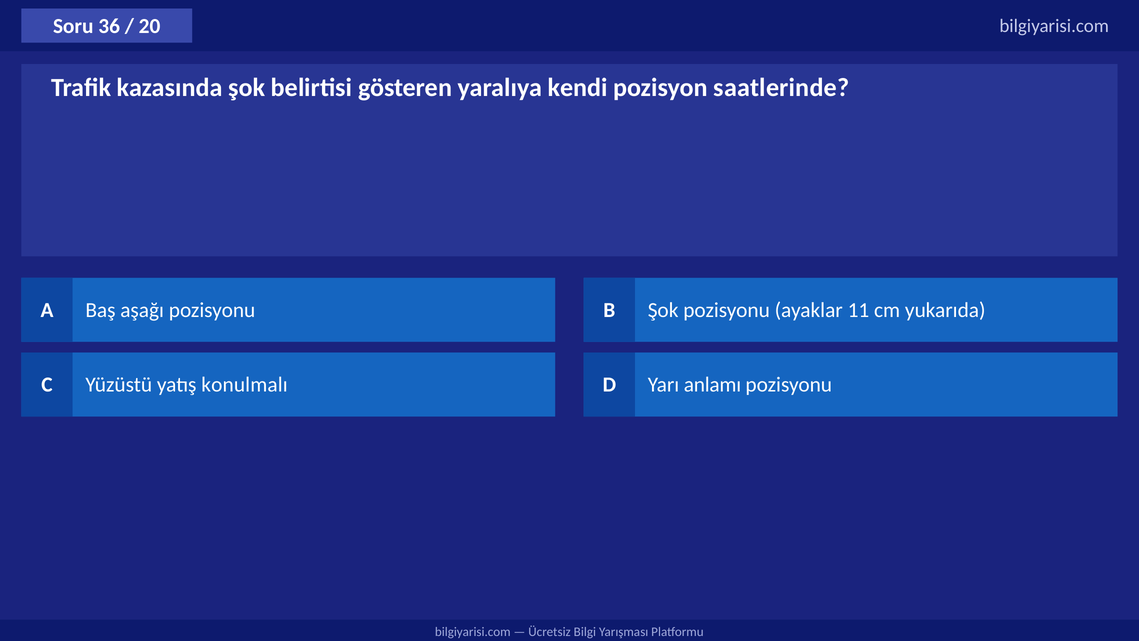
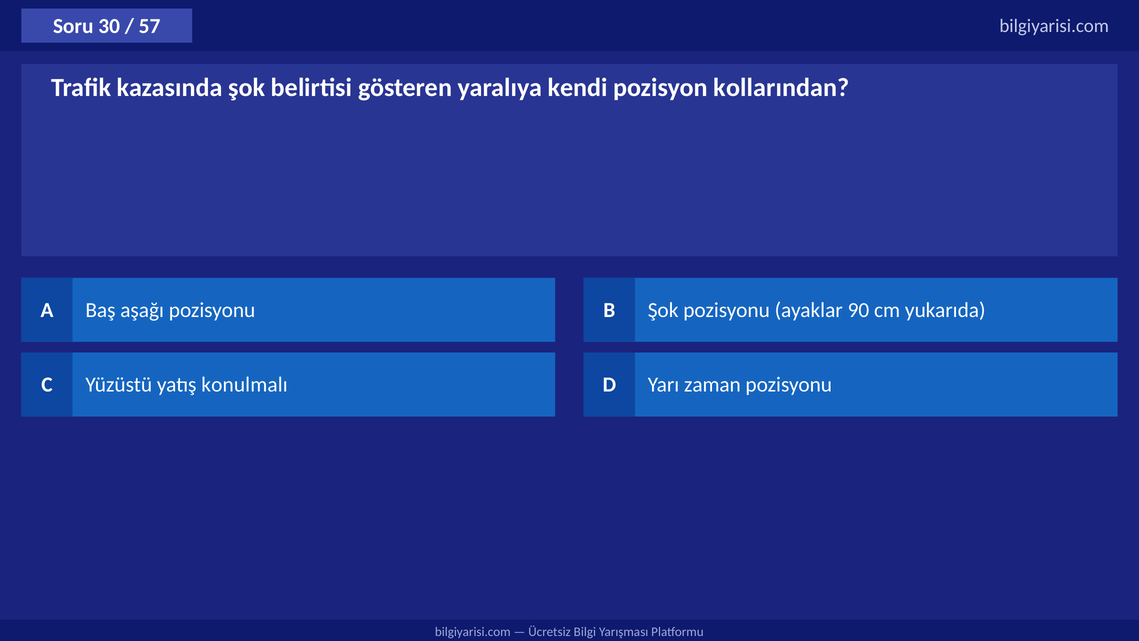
36: 36 -> 30 (109, 26)
20: 20 -> 57 (150, 26)
saatlerinde: saatlerinde -> kollarından (781, 88)
11: 11 -> 90 (858, 310)
anlamı: anlamı -> zaman (712, 385)
